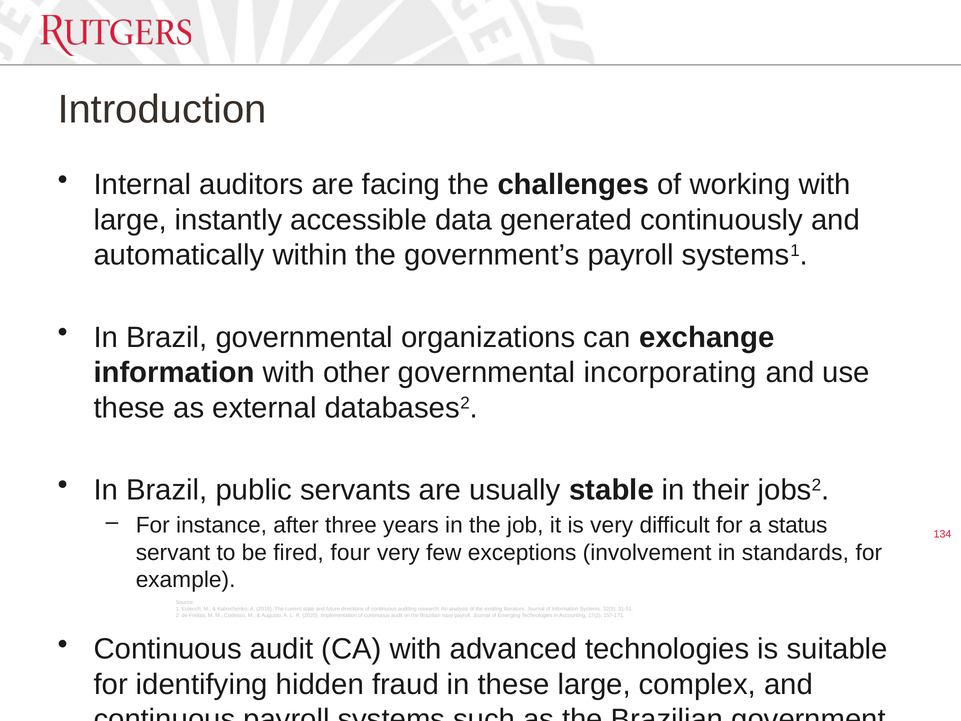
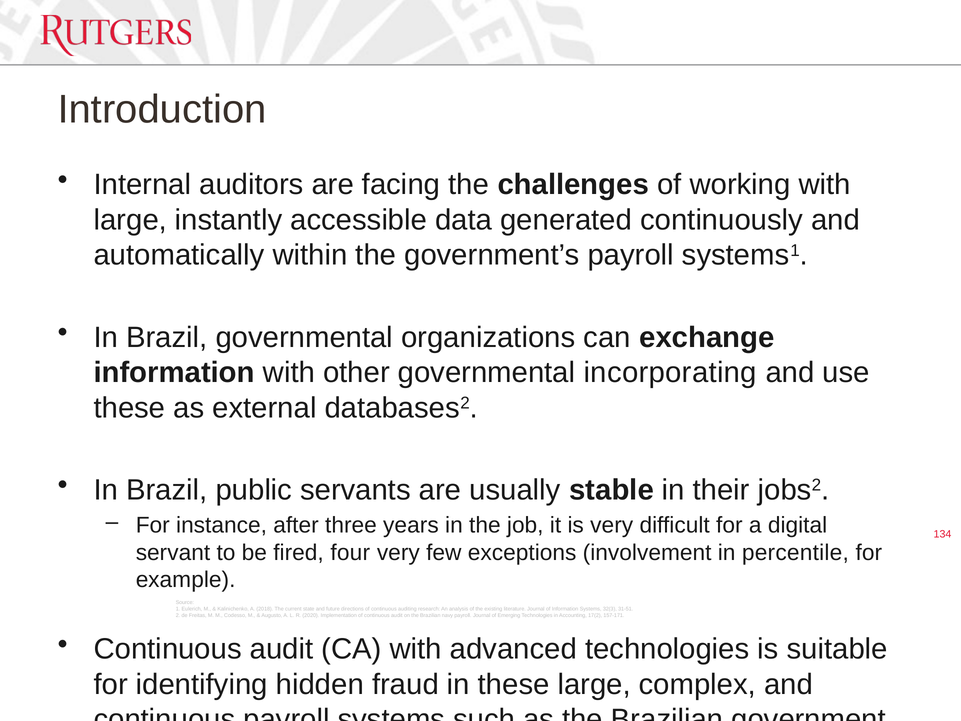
status: status -> digital (798, 525)
standards: standards -> percentile (795, 552)
